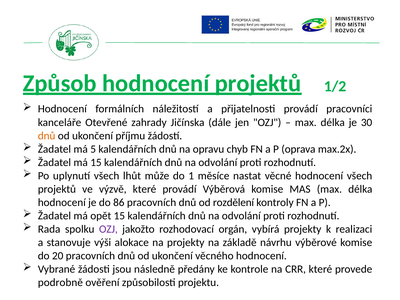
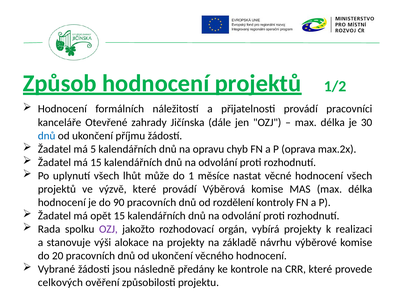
dnů colour: orange -> blue (47, 136)
86: 86 -> 90 (119, 202)
podrobně: podrobně -> celkových (60, 282)
